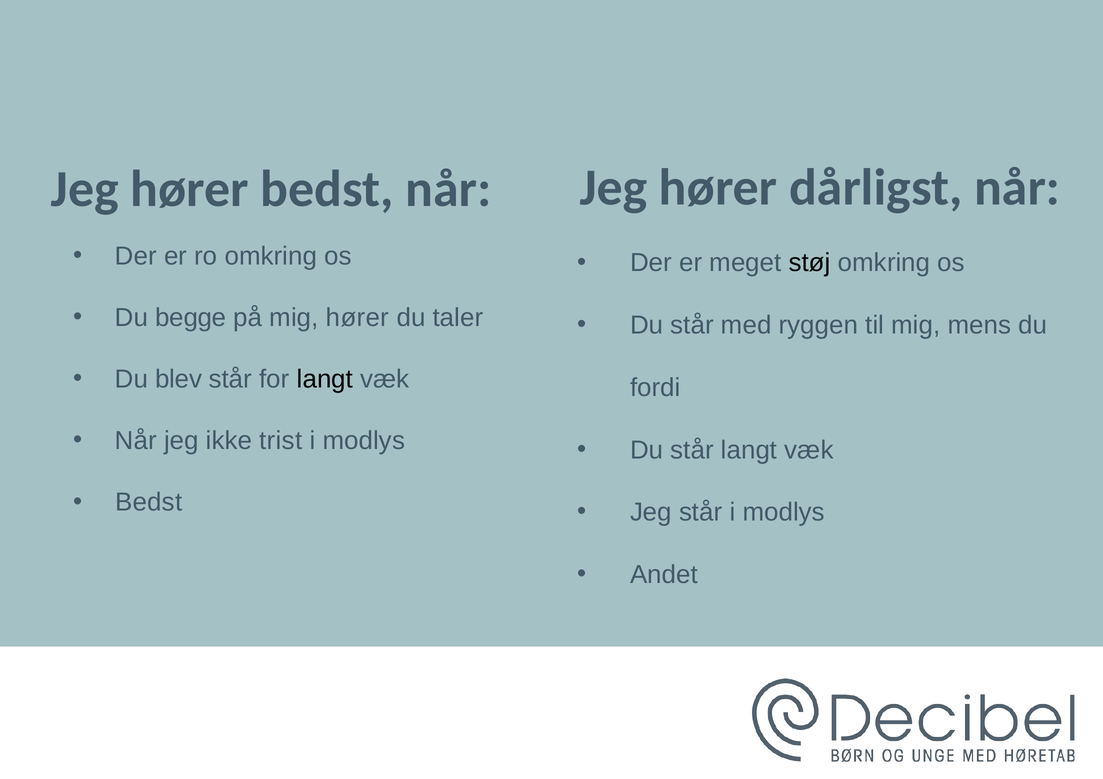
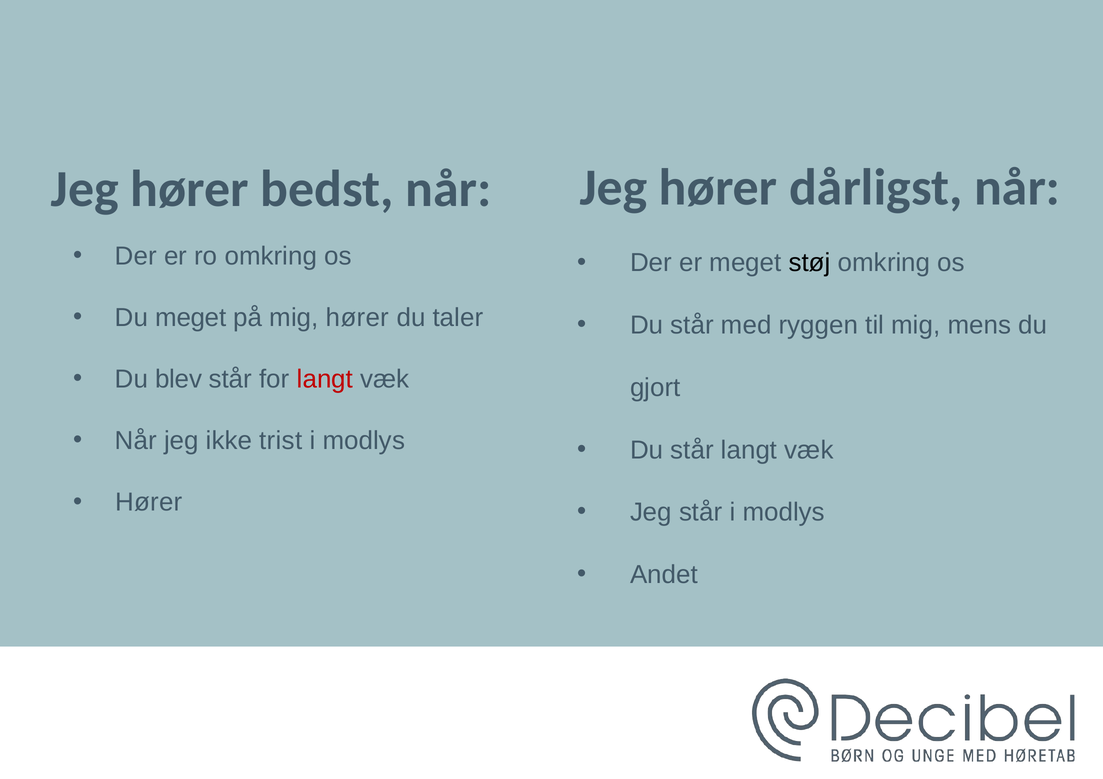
Du begge: begge -> meget (191, 317)
langt colour: black -> red (325, 379)
fordi: fordi -> gjort (655, 387)
Bedst: Bedst -> Hører (149, 502)
